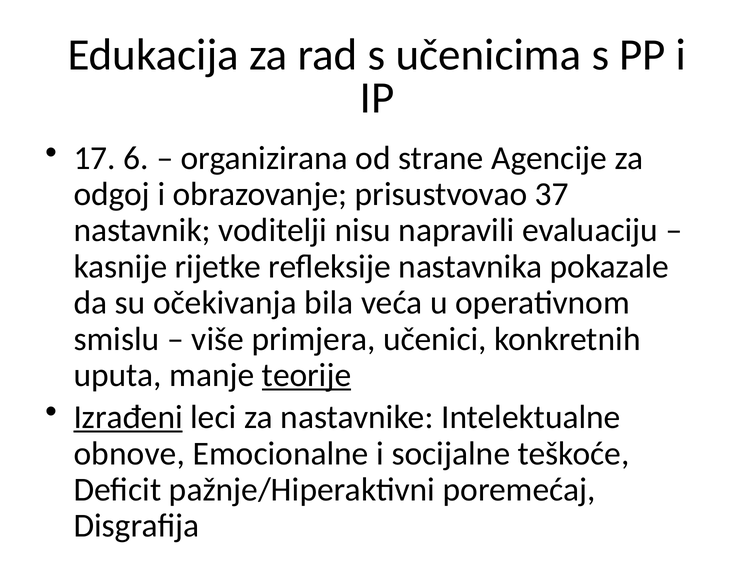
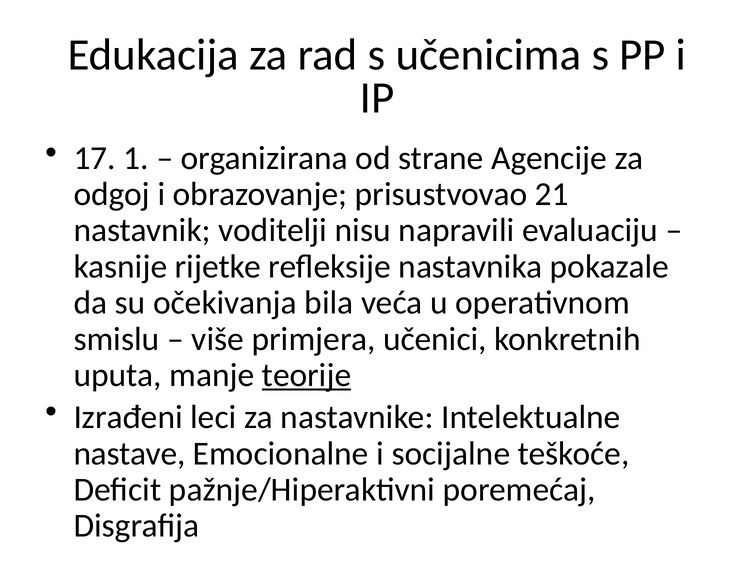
6: 6 -> 1 (136, 158)
37: 37 -> 21 (552, 194)
Izrađeni underline: present -> none (128, 418)
obnove: obnove -> nastave (129, 454)
